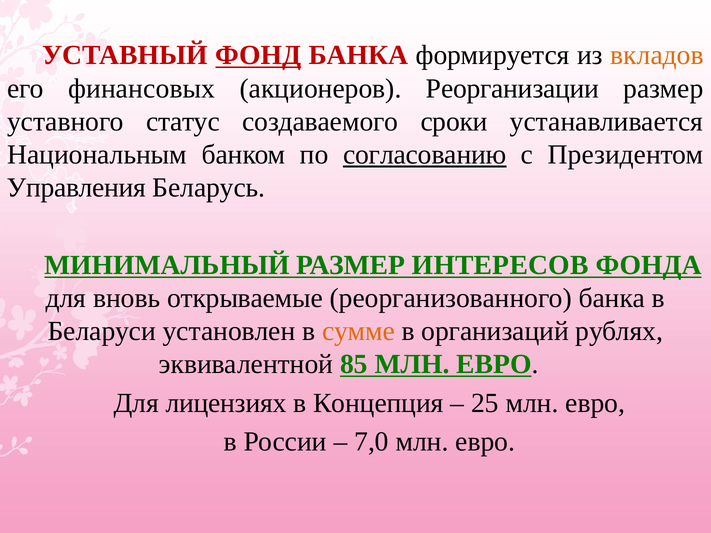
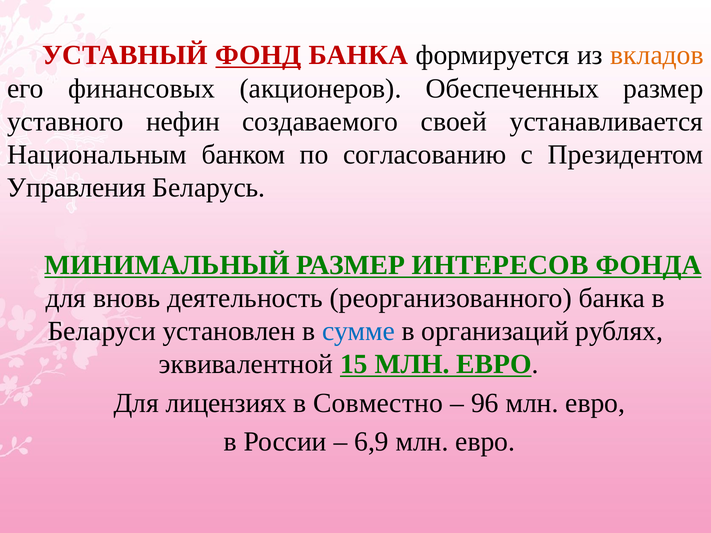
Реорганизации: Реорганизации -> Обеспеченных (512, 88)
статус: статус -> нефин (183, 122)
сроки: сроки -> своей (454, 122)
согласованию underline: present -> none (425, 155)
открываемые: открываемые -> деятельность (245, 298)
сумме colour: orange -> blue (358, 331)
85: 85 -> 15 (354, 364)
Концепция: Концепция -> Совместно (378, 403)
25: 25 -> 96 (485, 403)
7,0: 7,0 -> 6,9 (371, 442)
